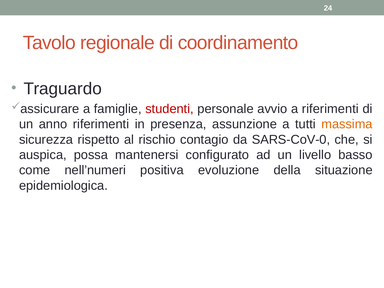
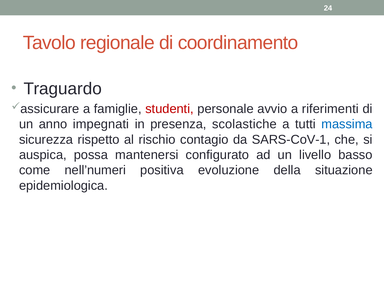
anno riferimenti: riferimenti -> impegnati (101, 124)
assunzione: assunzione -> scolastiche (244, 124)
massima colour: orange -> blue (347, 124)
SARS-CoV-0: SARS-CoV-0 -> SARS-CoV-1 (291, 140)
